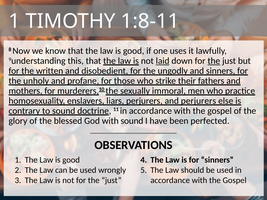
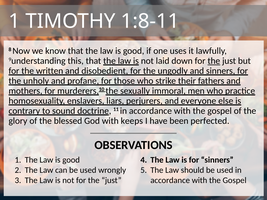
laid underline: present -> none (163, 61)
and perjurers: perjurers -> everyone (199, 101)
with sound: sound -> keeps (132, 121)
